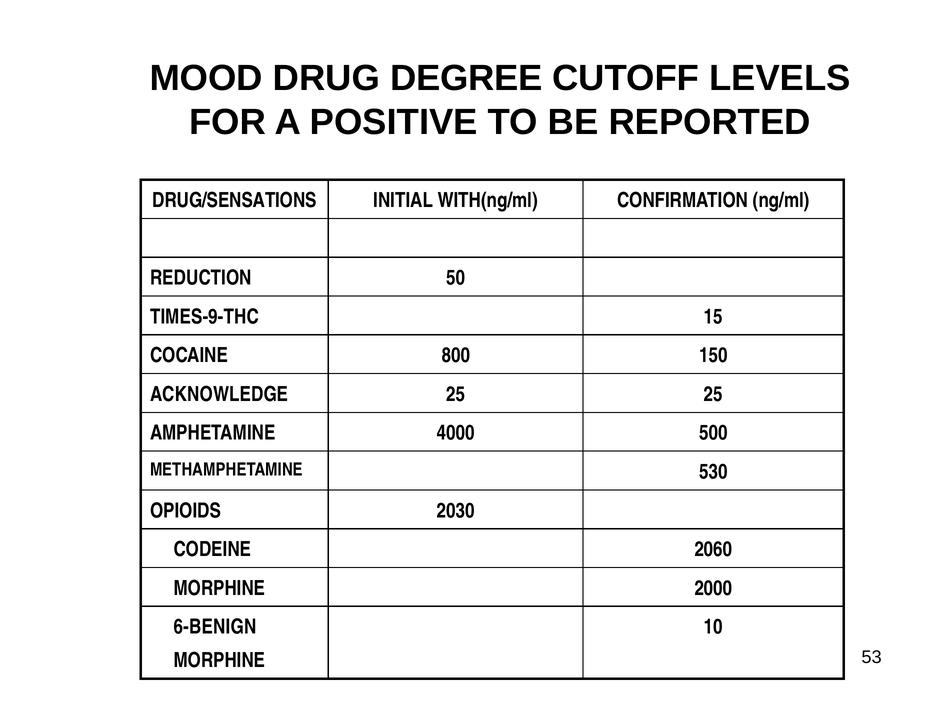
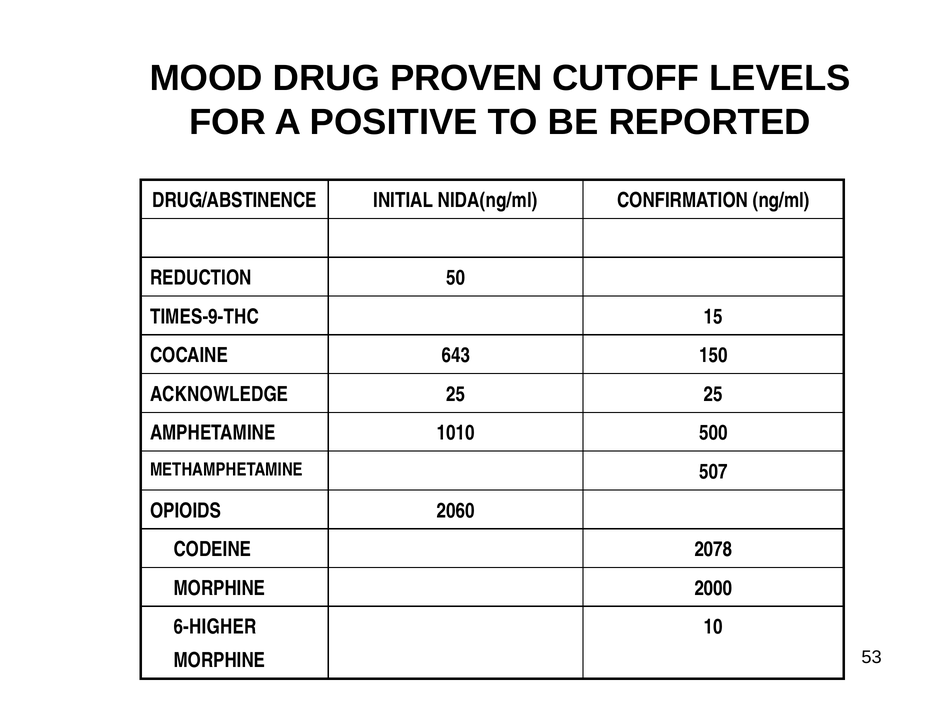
DEGREE: DEGREE -> PROVEN (466, 78)
DRUG/SENSATIONS: DRUG/SENSATIONS -> DRUG/ABSTINENCE (235, 201)
WITH(ng/ml: WITH(ng/ml -> NIDA(ng/ml (488, 201)
800: 800 -> 643 (456, 356)
4000: 4000 -> 1010 (456, 433)
530: 530 -> 507 (713, 472)
2030: 2030 -> 2060 (456, 511)
2060: 2060 -> 2078 (713, 550)
6-BENIGN: 6-BENIGN -> 6-HIGHER (215, 627)
